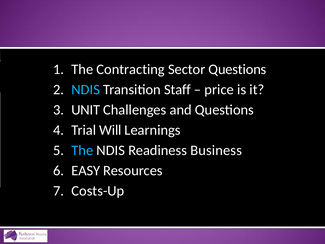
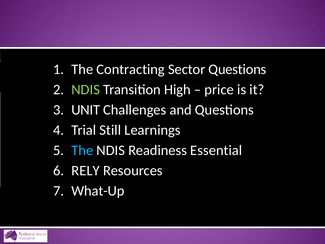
NDIS colour: light blue -> light green (86, 89)
Staff: Staff -> High (177, 89)
Will: Will -> Still (110, 130)
Business: Business -> Essential (216, 150)
EASY: EASY -> RELY (86, 170)
Costs-Up: Costs-Up -> What-Up (98, 191)
